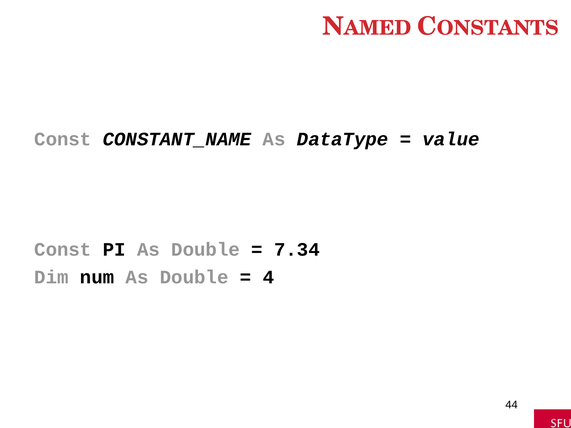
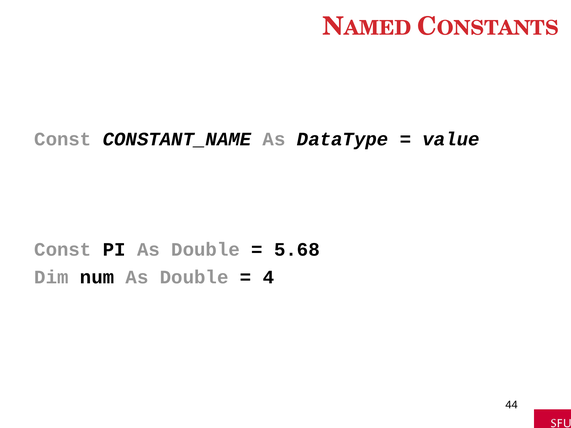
7.34: 7.34 -> 5.68 (297, 250)
